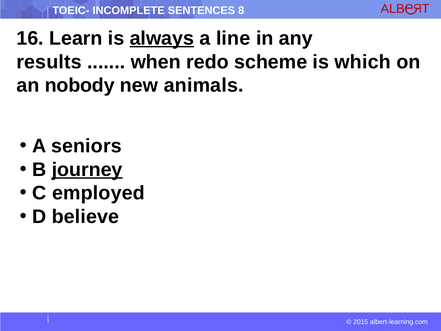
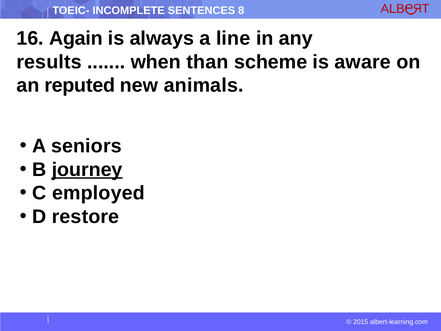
Learn: Learn -> Again (76, 38)
always underline: present -> none (162, 38)
redo: redo -> than (207, 62)
which: which -> aware (363, 62)
nobody: nobody -> reputed (80, 85)
believe: believe -> restore (85, 217)
